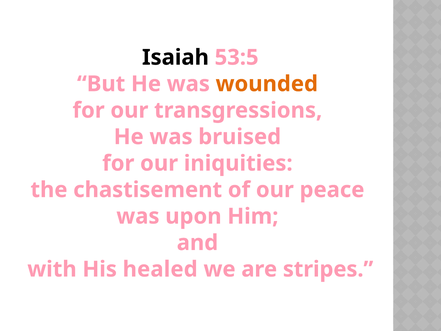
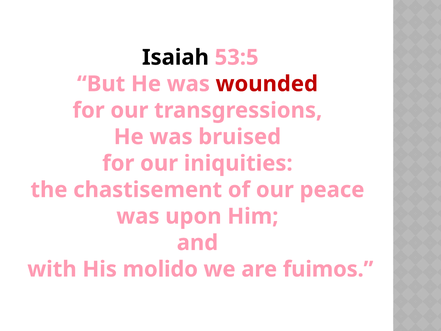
wounded colour: orange -> red (267, 84)
healed: healed -> molido (160, 269)
stripes: stripes -> fuimos (328, 269)
